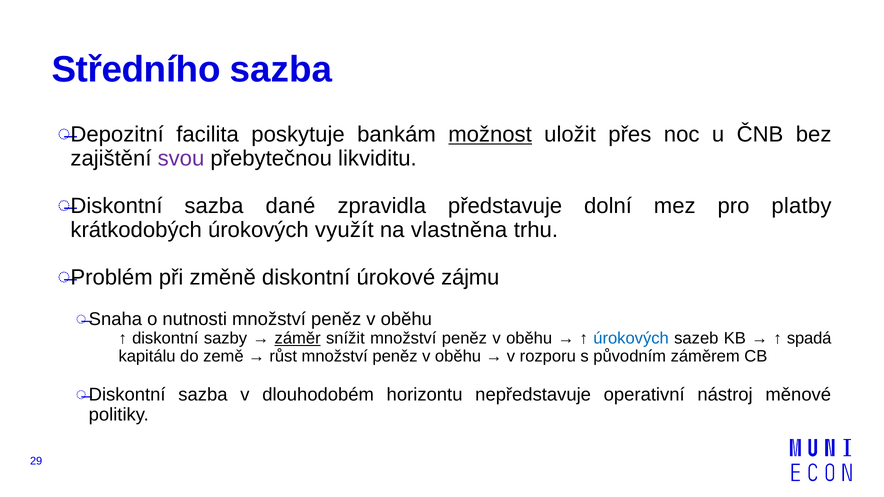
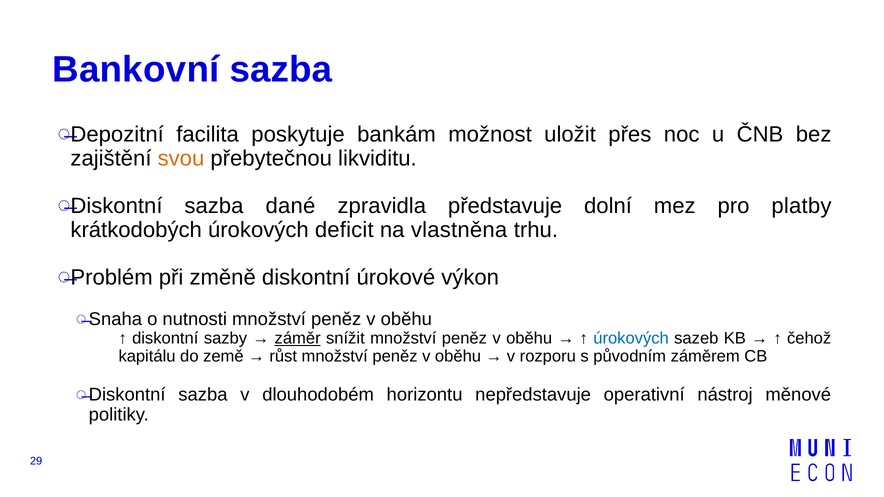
Středního: Středního -> Bankovní (136, 70)
možnost underline: present -> none (490, 134)
svou colour: purple -> orange (181, 158)
využít: využít -> deficit (344, 230)
zájmu: zájmu -> výkon (470, 278)
spadá: spadá -> čehož (809, 338)
